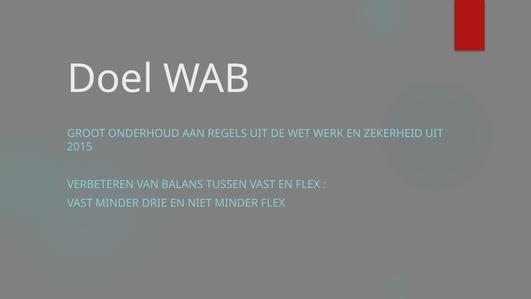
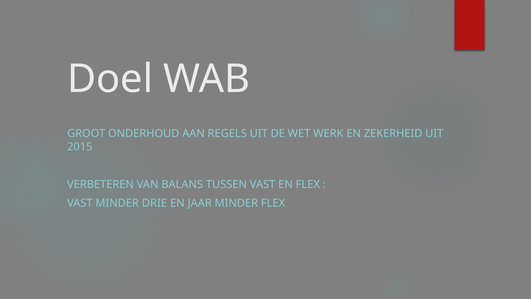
NIET: NIET -> JAAR (200, 203)
